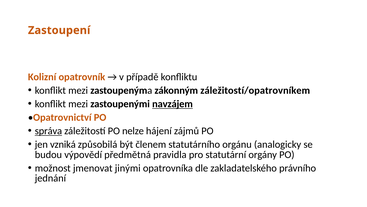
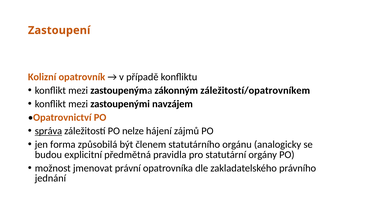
navzájem underline: present -> none (172, 104)
vzniká: vzniká -> forma (63, 144)
výpovědí: výpovědí -> explicitní (83, 154)
jinými: jinými -> právní (128, 168)
